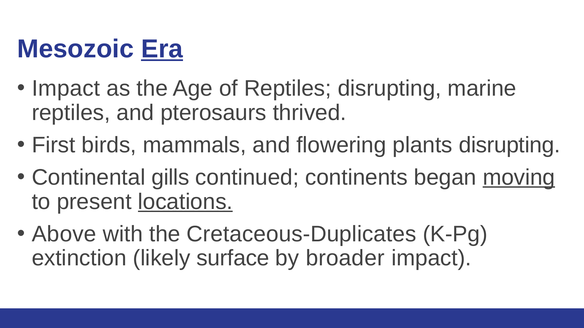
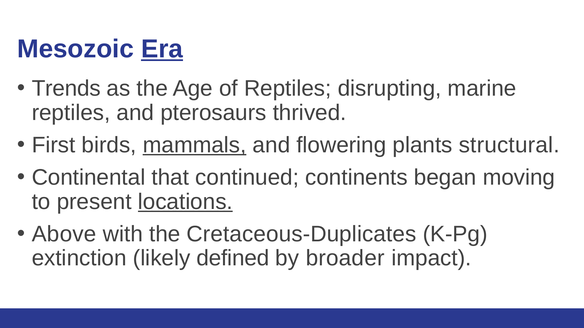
Impact: Impact -> Trends (66, 89)
mammals underline: none -> present (195, 145)
plants disrupting: disrupting -> structural (509, 145)
gills: gills -> that (170, 178)
moving underline: present -> none (519, 178)
surface: surface -> defined (233, 259)
